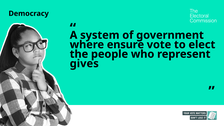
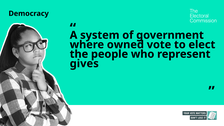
ensure: ensure -> owned (125, 45)
